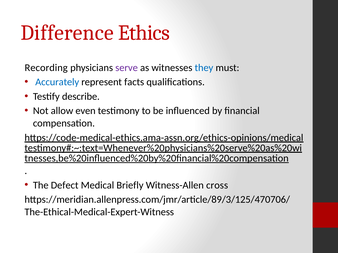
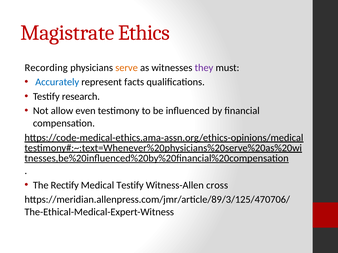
Difference: Difference -> Magistrate (67, 33)
serve colour: purple -> orange (127, 68)
they colour: blue -> purple (204, 68)
describe: describe -> research (81, 97)
Defect: Defect -> Rectify (65, 185)
Medical Briefly: Briefly -> Testify (130, 185)
